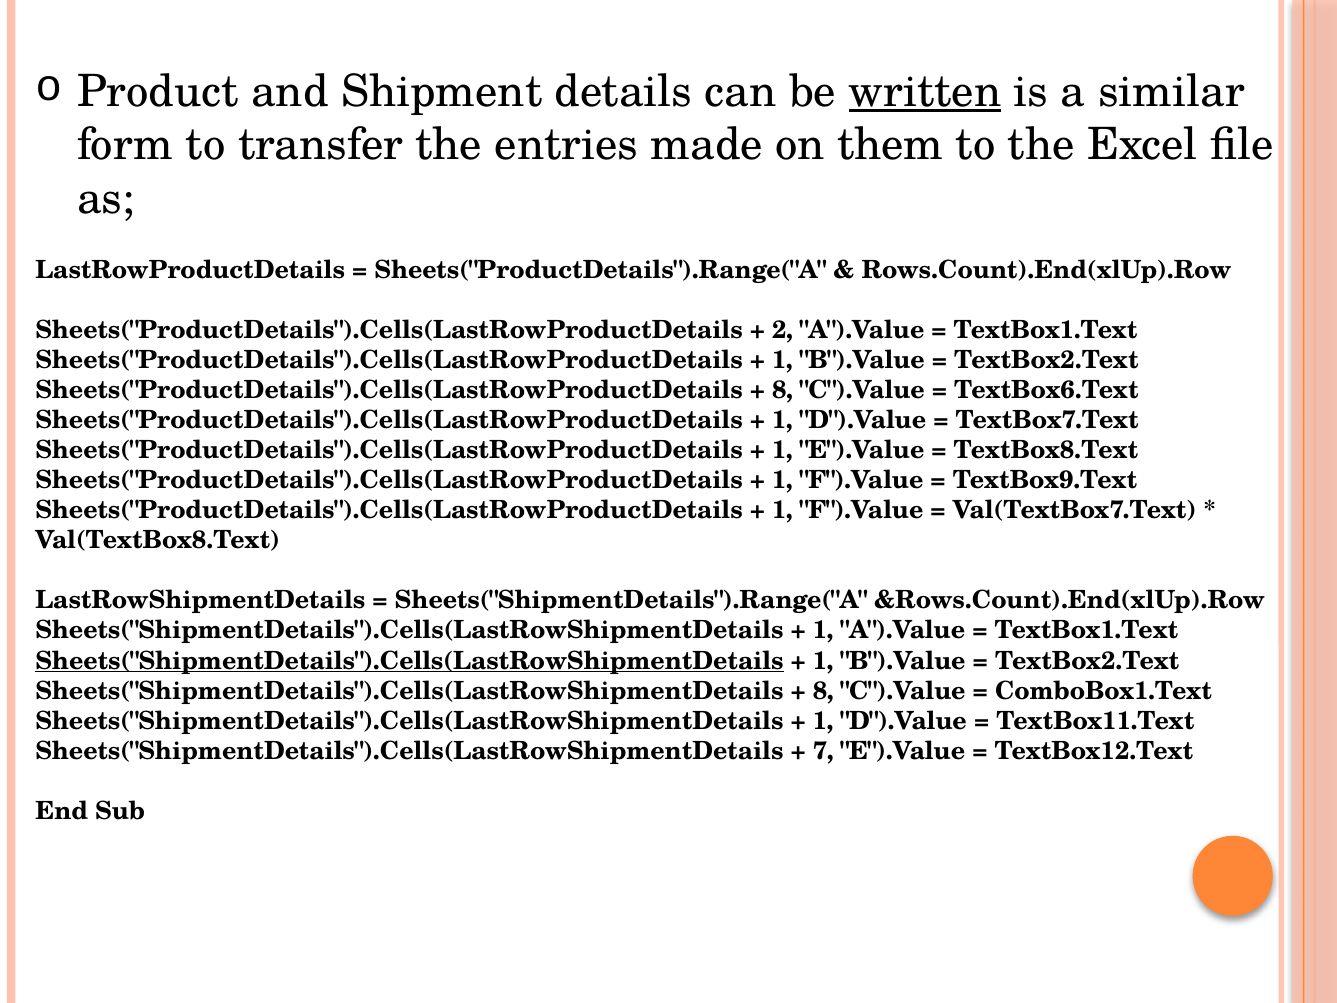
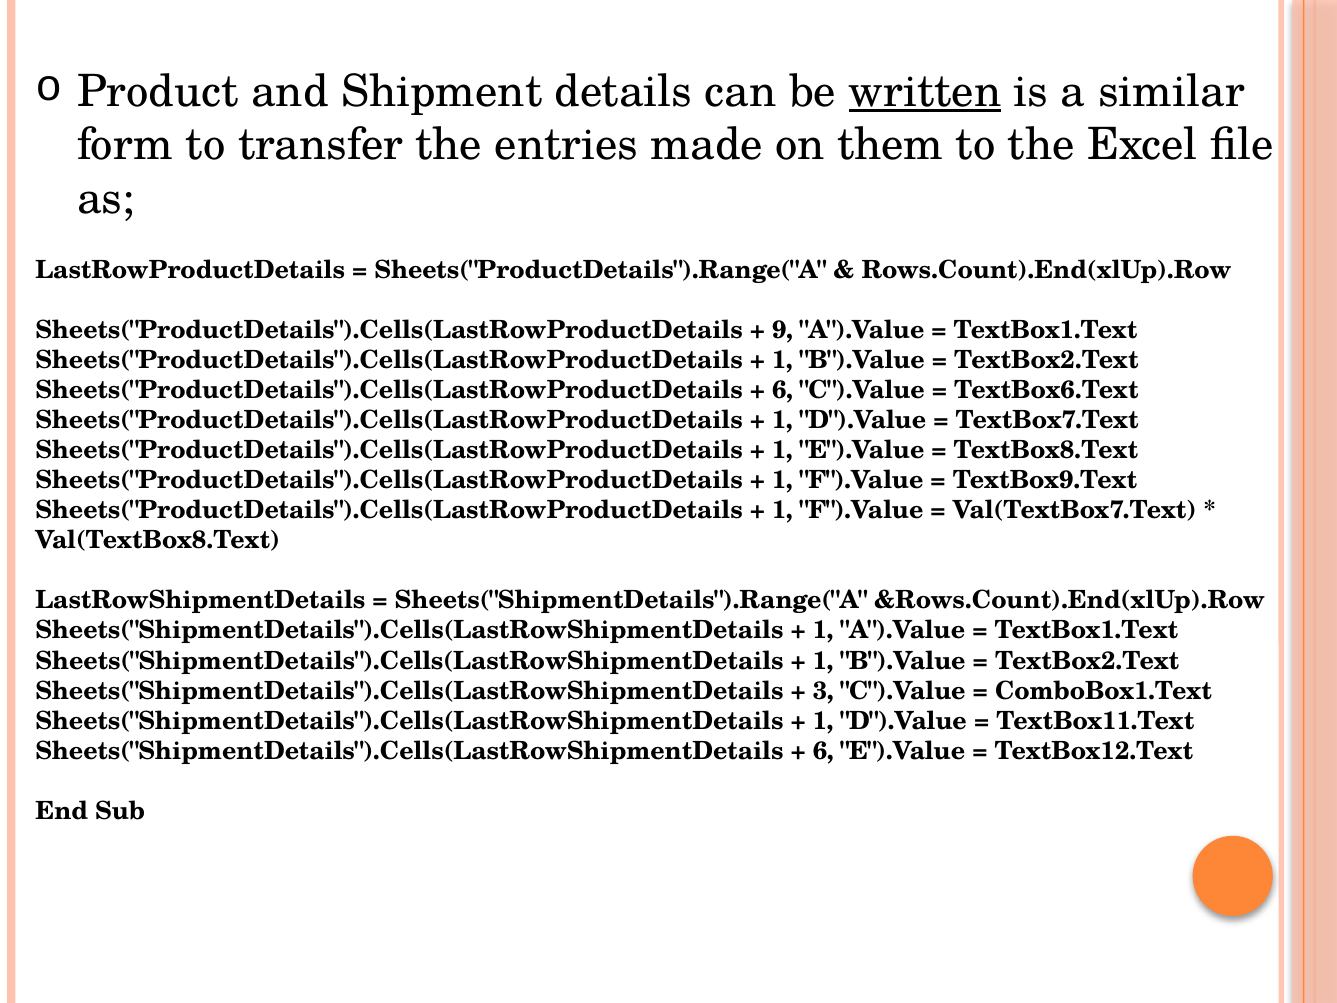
2: 2 -> 9 (783, 330)
8: 8 -> 6 (783, 390)
Sheets("ShipmentDetails").Cells(LastRowShipmentDetails underline: present -> none (410, 661)
8: 8 -> 3 (823, 691)
7: 7 -> 6 (823, 751)
